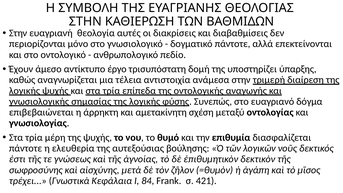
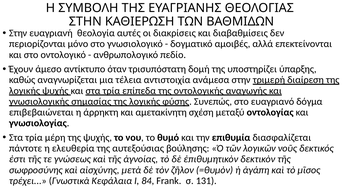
δογματικό πάντοτε: πάντοτε -> αμοιβές (232, 44)
έργο: έργο -> όταν (117, 69)
421: 421 -> 131 (206, 181)
